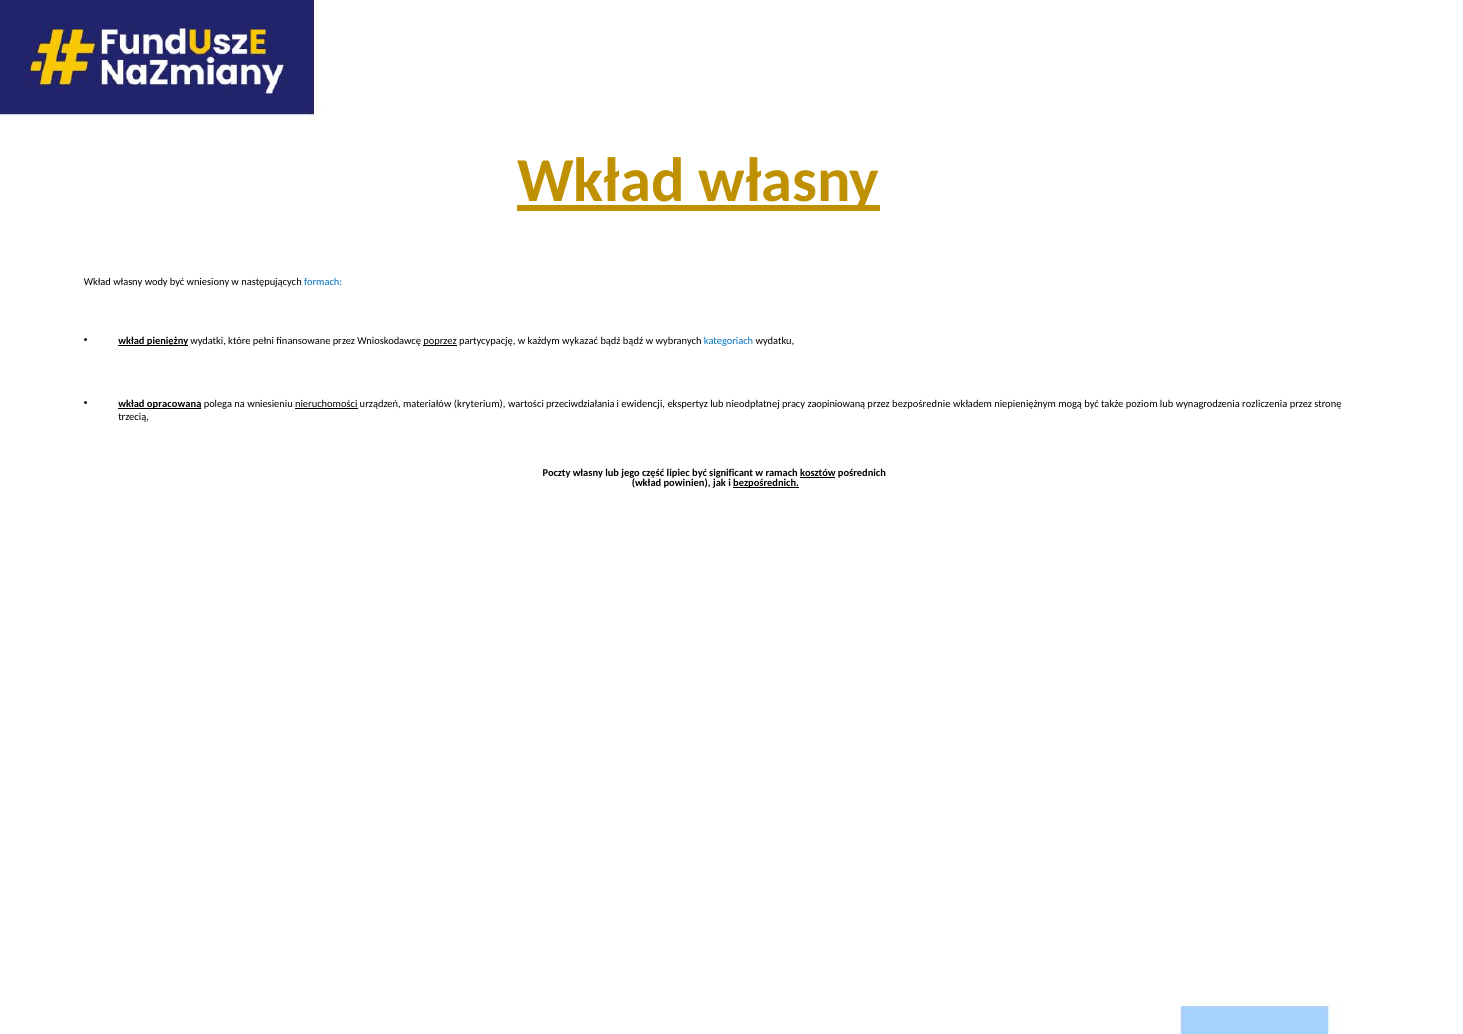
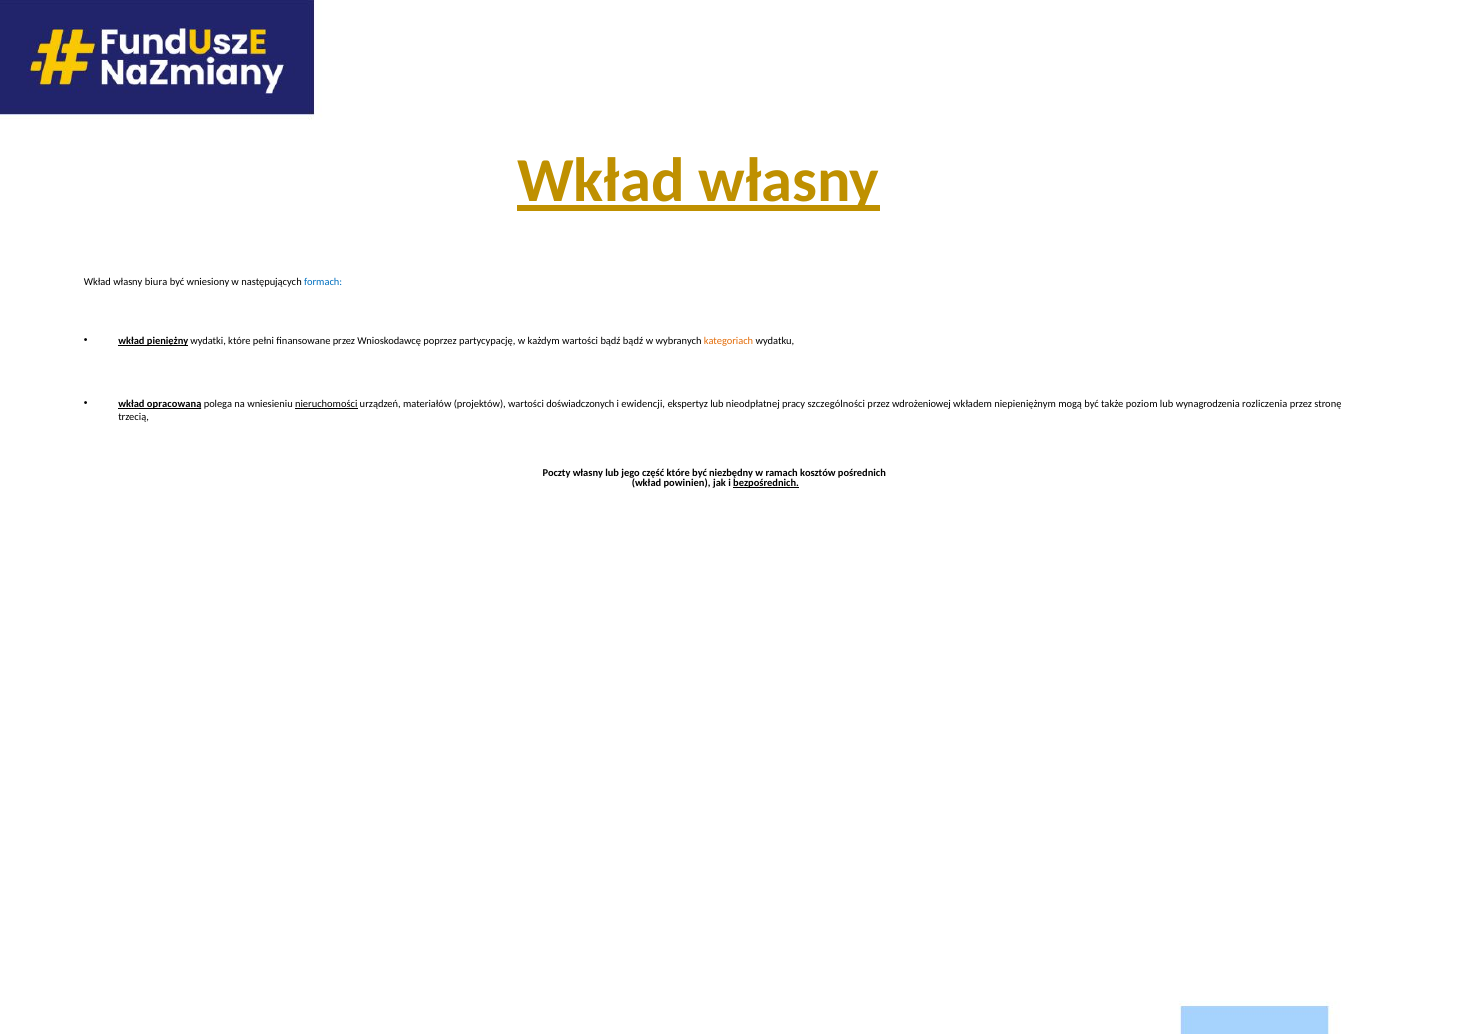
wody: wody -> biura (156, 282)
poprzez underline: present -> none (440, 341)
każdym wykazać: wykazać -> wartości (580, 341)
kategoriach colour: blue -> orange (728, 341)
kryterium: kryterium -> projektów (480, 404)
przeciwdziałania: przeciwdziałania -> doświadczonych (580, 404)
zaopiniowaną: zaopiniowaną -> szczególności (836, 404)
bezpośrednie: bezpośrednie -> wdrożeniowej (922, 404)
część lipiec: lipiec -> które (678, 473)
significant: significant -> niezbędny (731, 473)
kosztów underline: present -> none (818, 473)
